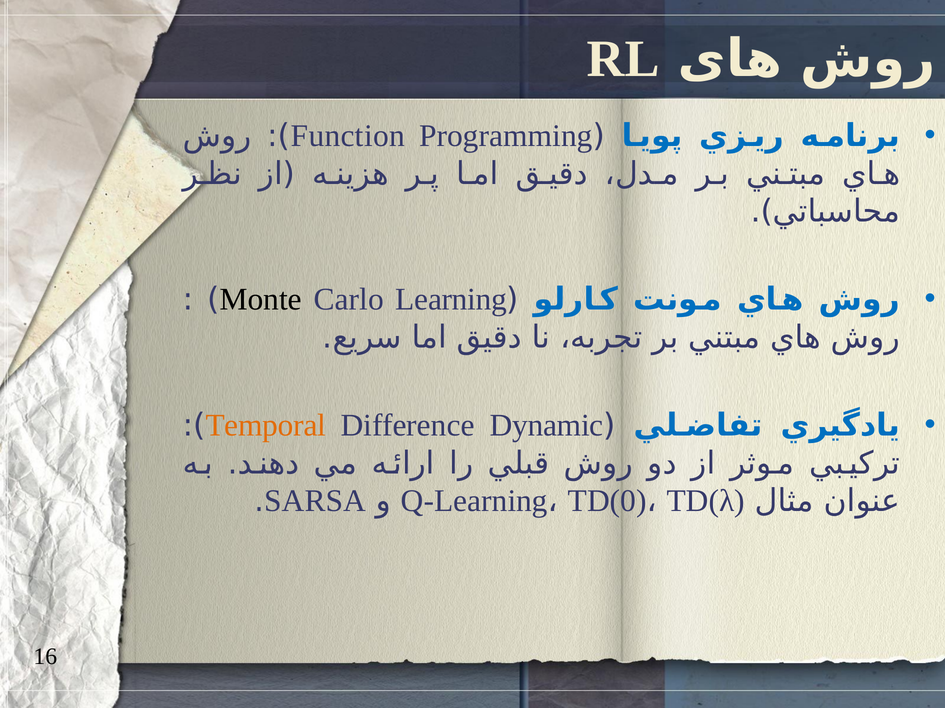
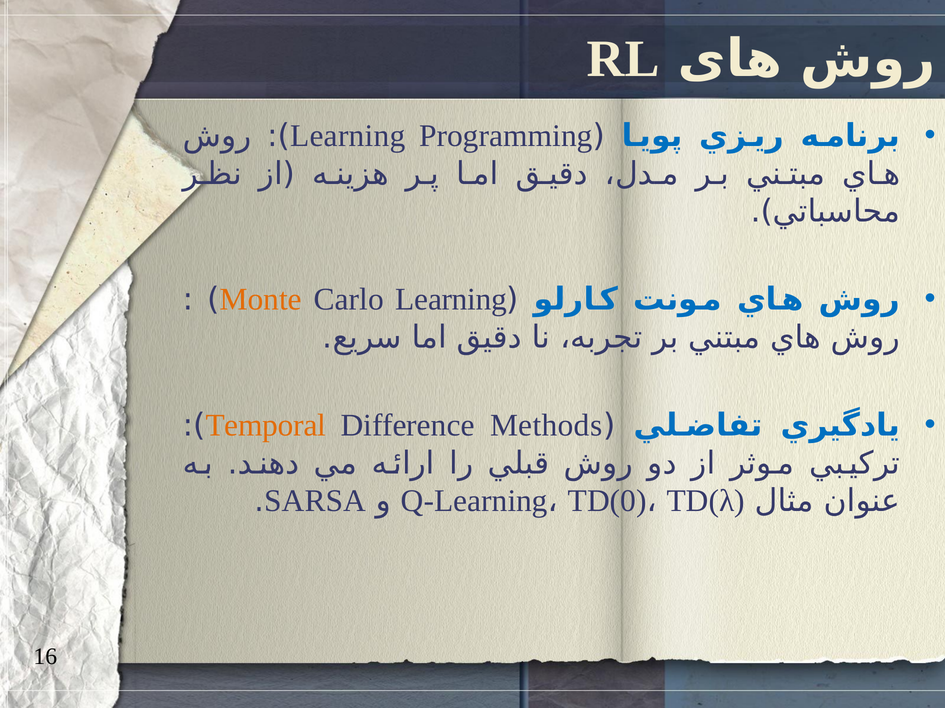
Function: Function -> Learning (348, 136)
Monte colour: black -> orange (261, 300)
Dynamic: Dynamic -> Methods (546, 426)
